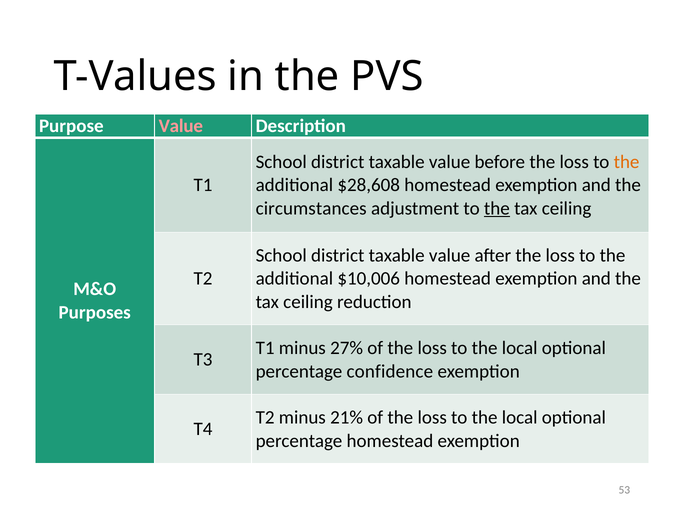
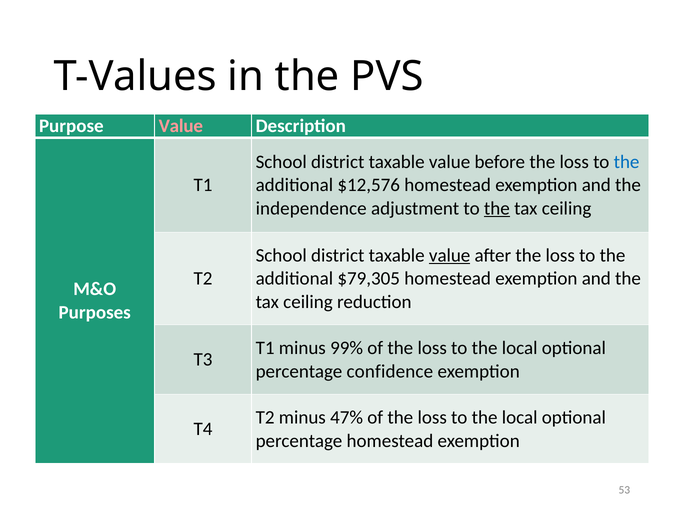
the colour: orange -> blue (627, 162)
$28,608: $28,608 -> $12,576 (369, 185)
circumstances: circumstances -> independence (311, 208)
value underline: none -> present (450, 255)
$10,006: $10,006 -> $79,305 (369, 279)
27%: 27% -> 99% (347, 348)
21%: 21% -> 47% (347, 417)
